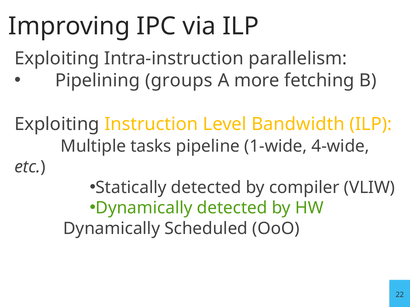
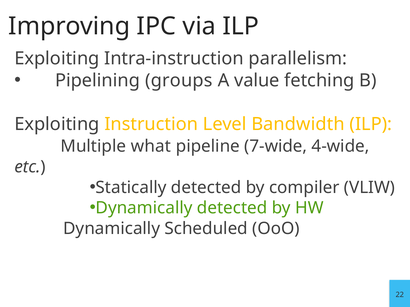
more: more -> value (257, 81)
tasks: tasks -> what (151, 147)
1-wide: 1-wide -> 7-wide (276, 147)
